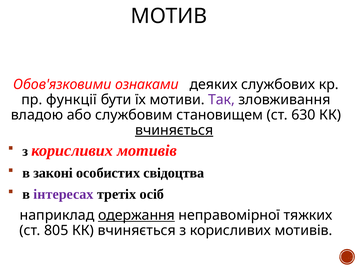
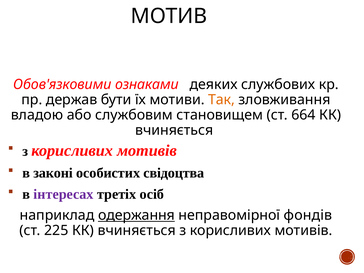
функції: функції -> держав (72, 100)
Так colour: purple -> orange (222, 100)
630: 630 -> 664 (303, 115)
вчиняється underline: present -> none (174, 130)
тяжких: тяжких -> фондів (308, 215)
805: 805 -> 225 (56, 231)
